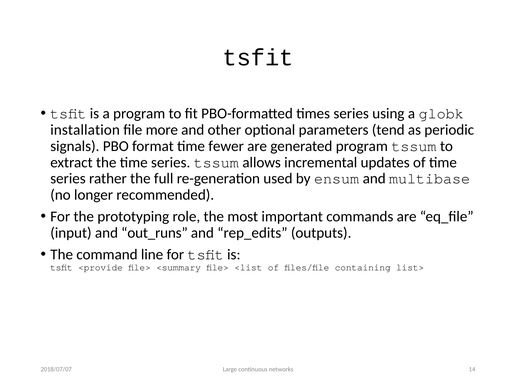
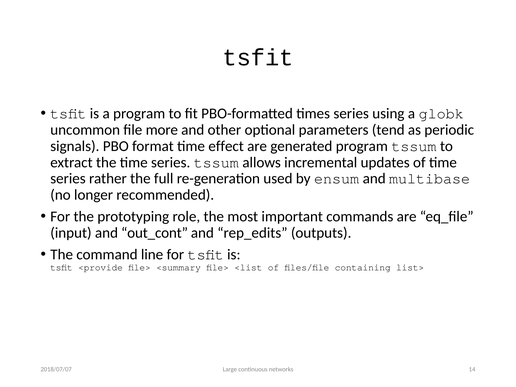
installation: installation -> uncommon (85, 130)
fewer: fewer -> effect (226, 146)
out_runs: out_runs -> out_cont (155, 233)
